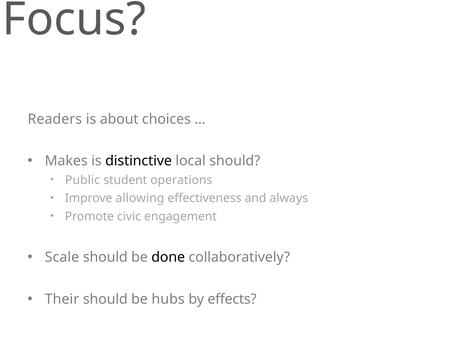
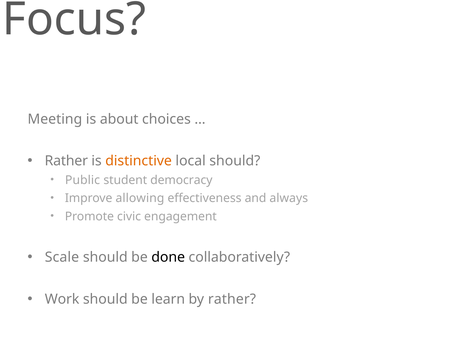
Readers: Readers -> Meeting (55, 119)
Makes: Makes -> Rather (66, 161)
distinctive colour: black -> orange (139, 161)
operations: operations -> democracy (181, 180)
Their: Their -> Work (62, 299)
hubs: hubs -> learn (168, 299)
by effects: effects -> rather (232, 299)
